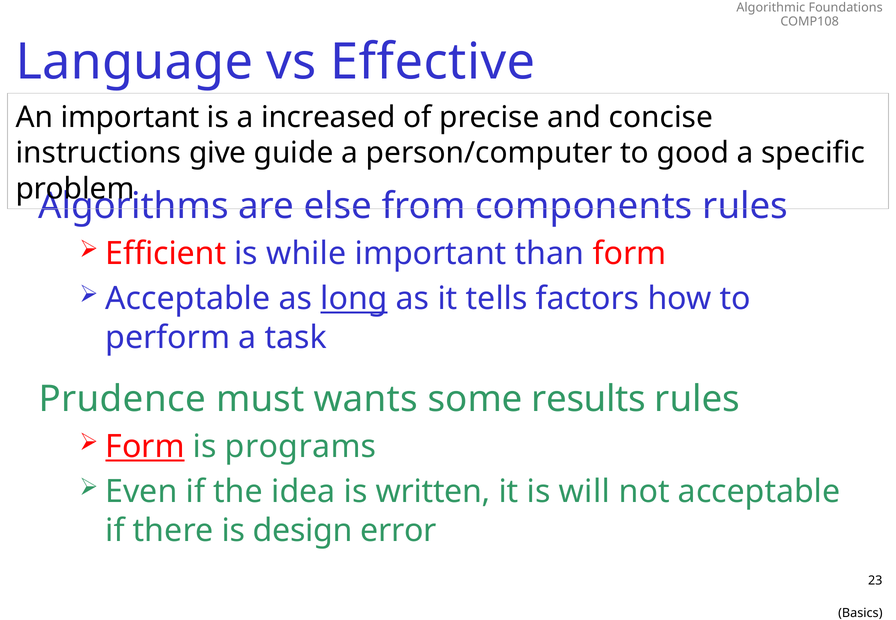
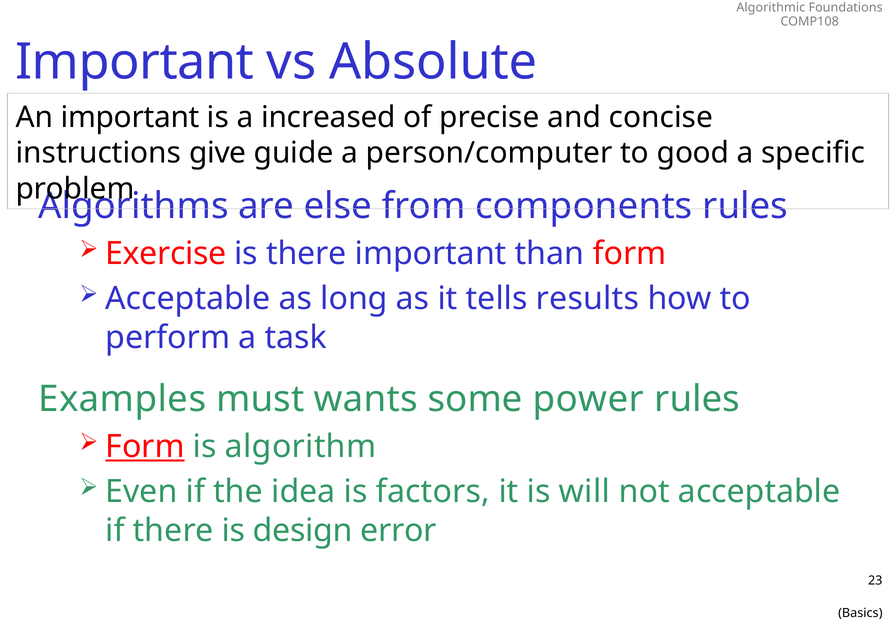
Language: Language -> Important (135, 62)
Effective: Effective -> Absolute (433, 62)
Efficient: Efficient -> Exercise (166, 254)
is while: while -> there (306, 254)
long underline: present -> none (354, 299)
factors: factors -> results (587, 299)
Prudence: Prudence -> Examples (122, 399)
results: results -> power (588, 399)
programs: programs -> algorithm (301, 447)
written: written -> factors (433, 492)
